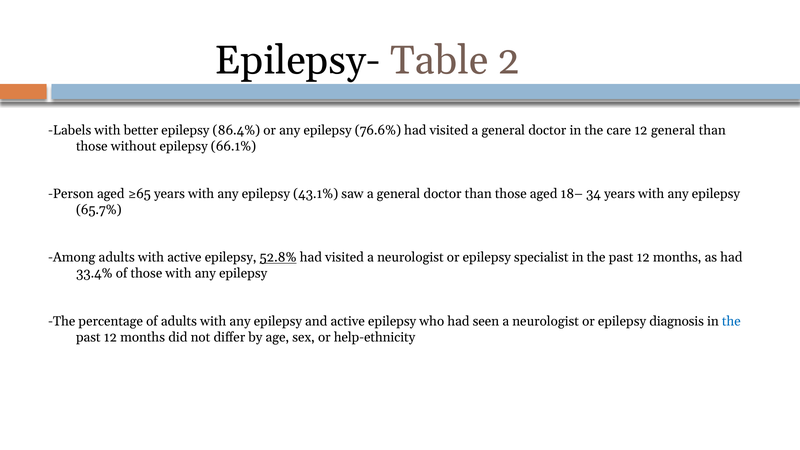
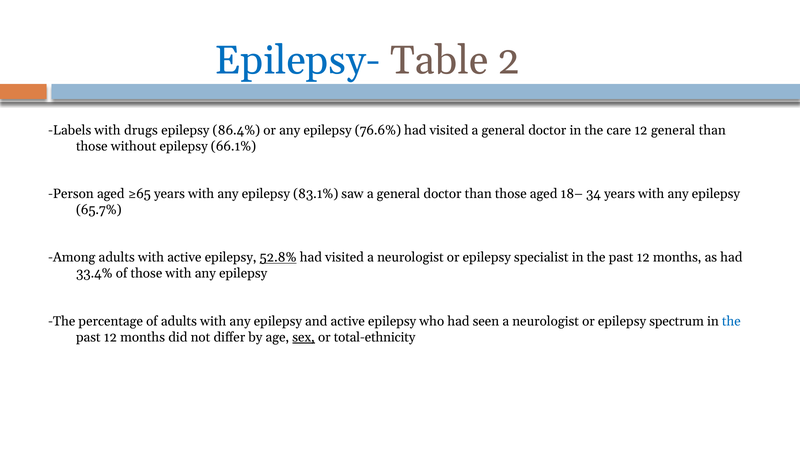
Epilepsy- colour: black -> blue (298, 60)
better: better -> drugs (141, 130)
43.1%: 43.1% -> 83.1% (316, 194)
diagnosis: diagnosis -> spectrum (677, 321)
sex underline: none -> present (304, 337)
help-ethnicity: help-ethnicity -> total-ethnicity (375, 337)
